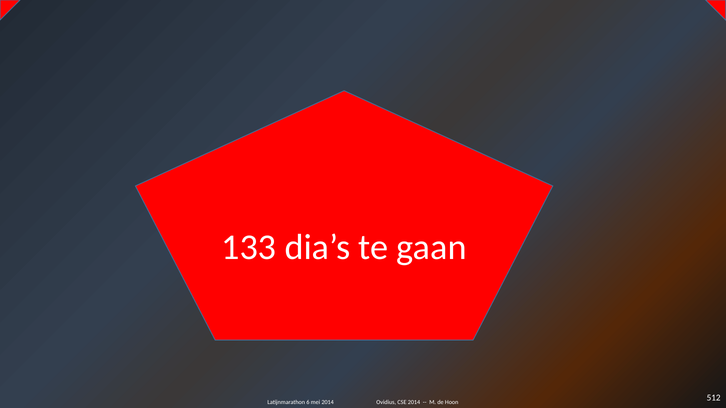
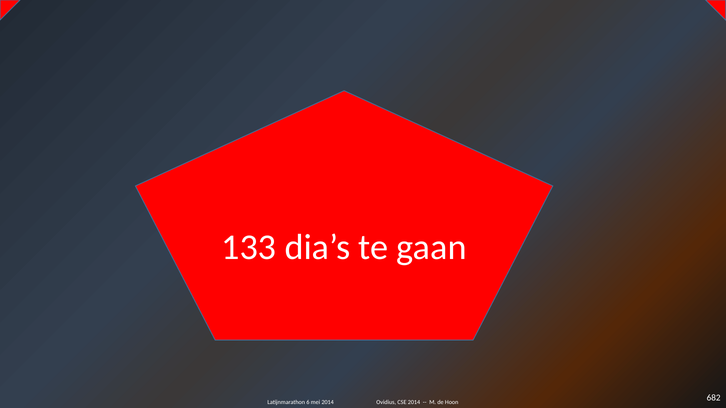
512: 512 -> 682 (714, 398)
